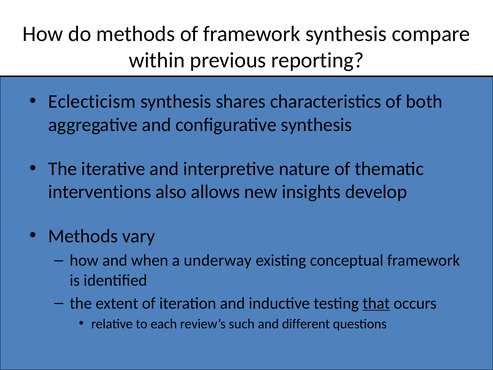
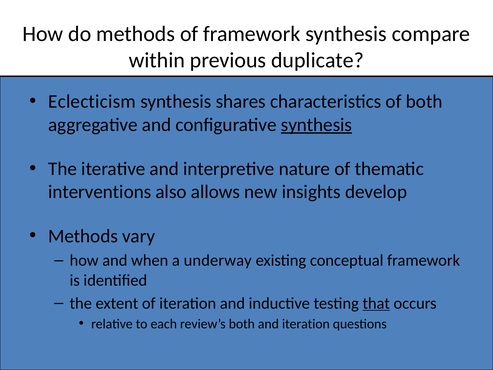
reporting: reporting -> duplicate (318, 60)
synthesis underline: none -> present (316, 125)
review’s such: such -> both (242, 324)
and different: different -> iteration (306, 324)
